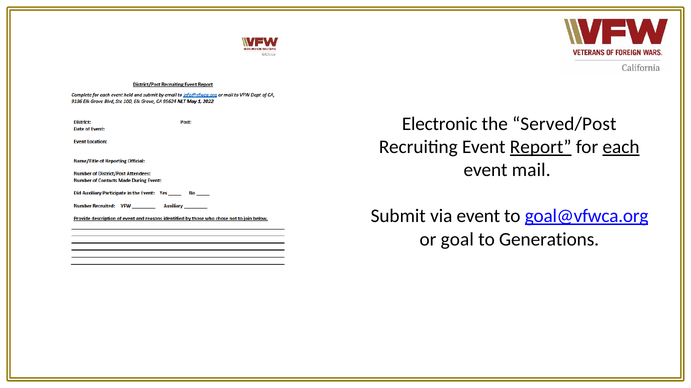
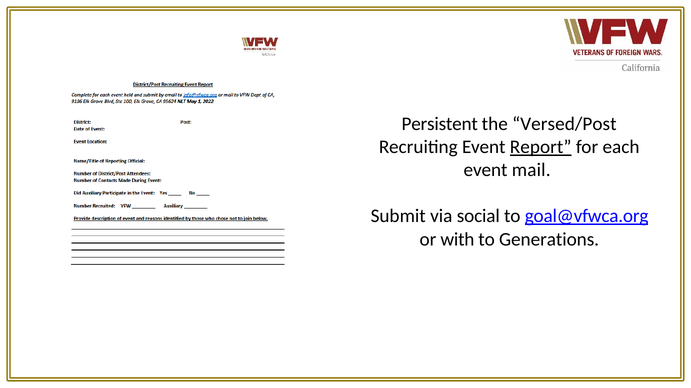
Electronic: Electronic -> Persistent (440, 124)
Served/Post: Served/Post -> Versed/Post (564, 124)
each underline: present -> none (621, 147)
via event: event -> social (478, 216)
goal: goal -> with (457, 240)
